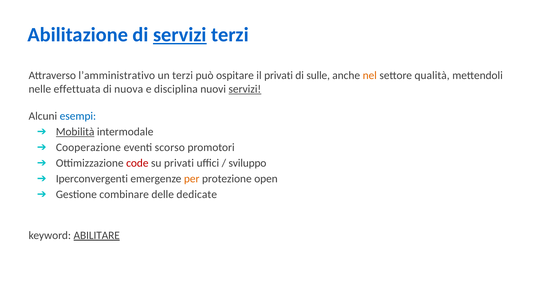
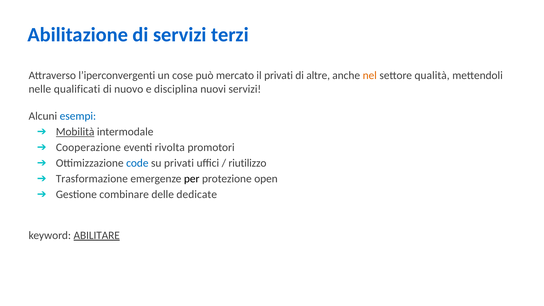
servizi underline: present -> none (180, 35)
l’amministrativo: l’amministrativo -> l’iperconvergenti (117, 75)
un terzi: terzi -> cose (183, 75)
ospitare: ospitare -> mercato (235, 75)
sulle: sulle -> altre (318, 75)
effettuata: effettuata -> qualificati (77, 89)
nuova: nuova -> nuovo (129, 89)
servizi underline: present -> none (245, 89)
scorso: scorso -> rivolta (170, 148)
code colour: red -> blue (137, 163)
sviluppo: sviluppo -> riutilizzo (247, 163)
Iperconvergenti: Iperconvergenti -> Trasformazione (92, 179)
per colour: orange -> black (192, 179)
